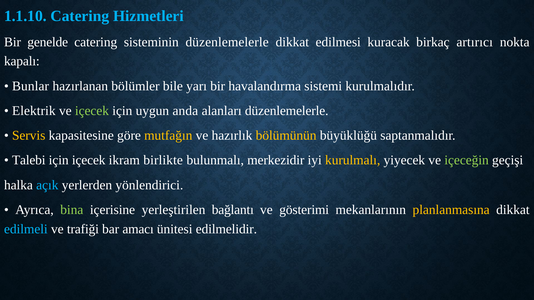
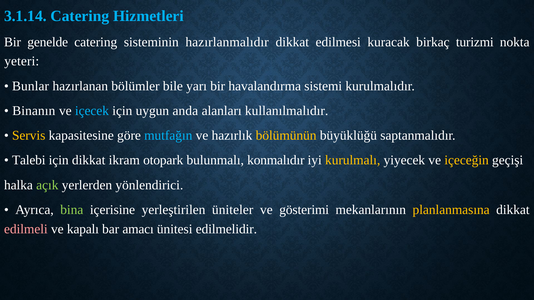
1.1.10: 1.1.10 -> 3.1.14 (25, 16)
sisteminin düzenlemelerle: düzenlemelerle -> hazırlanmalıdır (227, 42)
artırıcı: artırıcı -> turizmi (475, 42)
kapalı: kapalı -> yeteri (22, 61)
Elektrik: Elektrik -> Binanın (34, 111)
içecek colour: light green -> light blue (92, 111)
alanları düzenlemelerle: düzenlemelerle -> kullanılmalıdır (287, 111)
mutfağın colour: yellow -> light blue (168, 136)
için içecek: içecek -> dikkat (89, 160)
birlikte: birlikte -> otopark (163, 160)
merkezidir: merkezidir -> konmalıdır (276, 160)
içeceğin colour: light green -> yellow (467, 160)
açık colour: light blue -> light green (47, 185)
bağlantı: bağlantı -> üniteler (233, 210)
edilmeli colour: light blue -> pink (26, 229)
trafiği: trafiği -> kapalı (83, 229)
